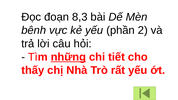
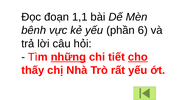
8,3: 8,3 -> 1,1 (80, 17)
2: 2 -> 6 (143, 30)
cho underline: none -> present (138, 57)
